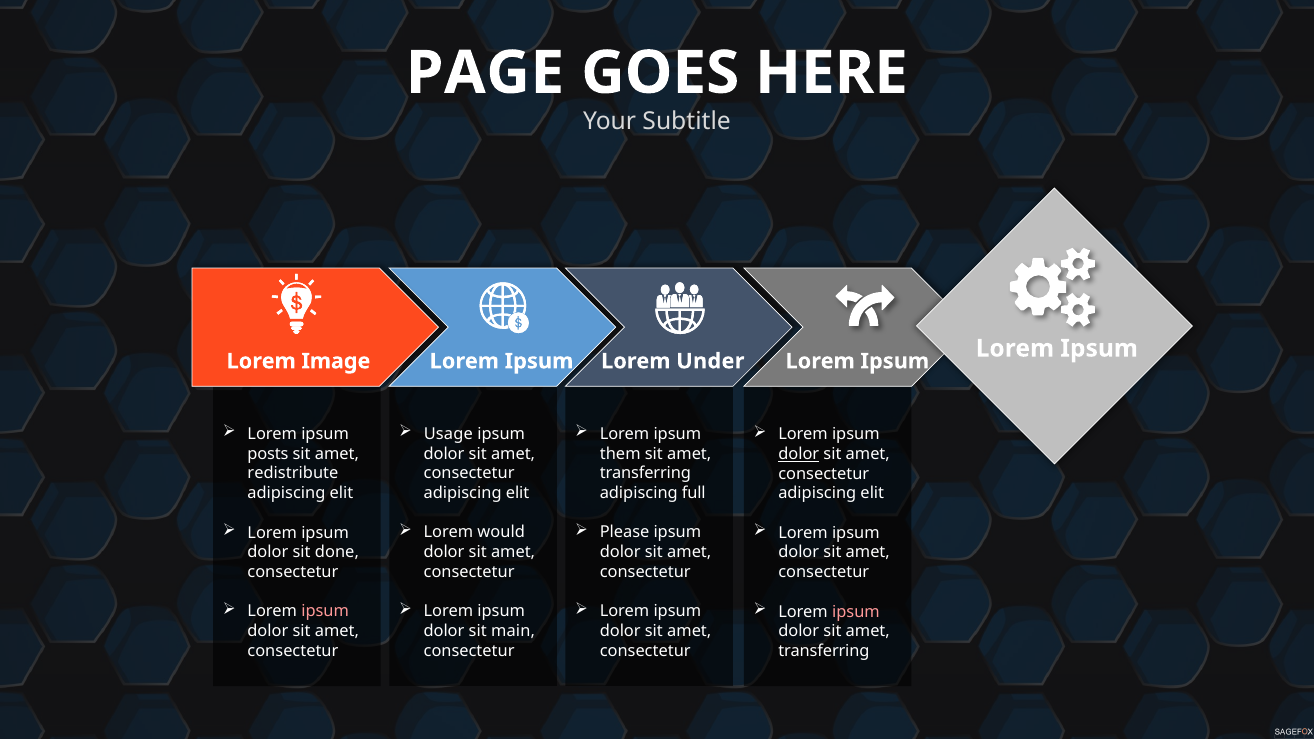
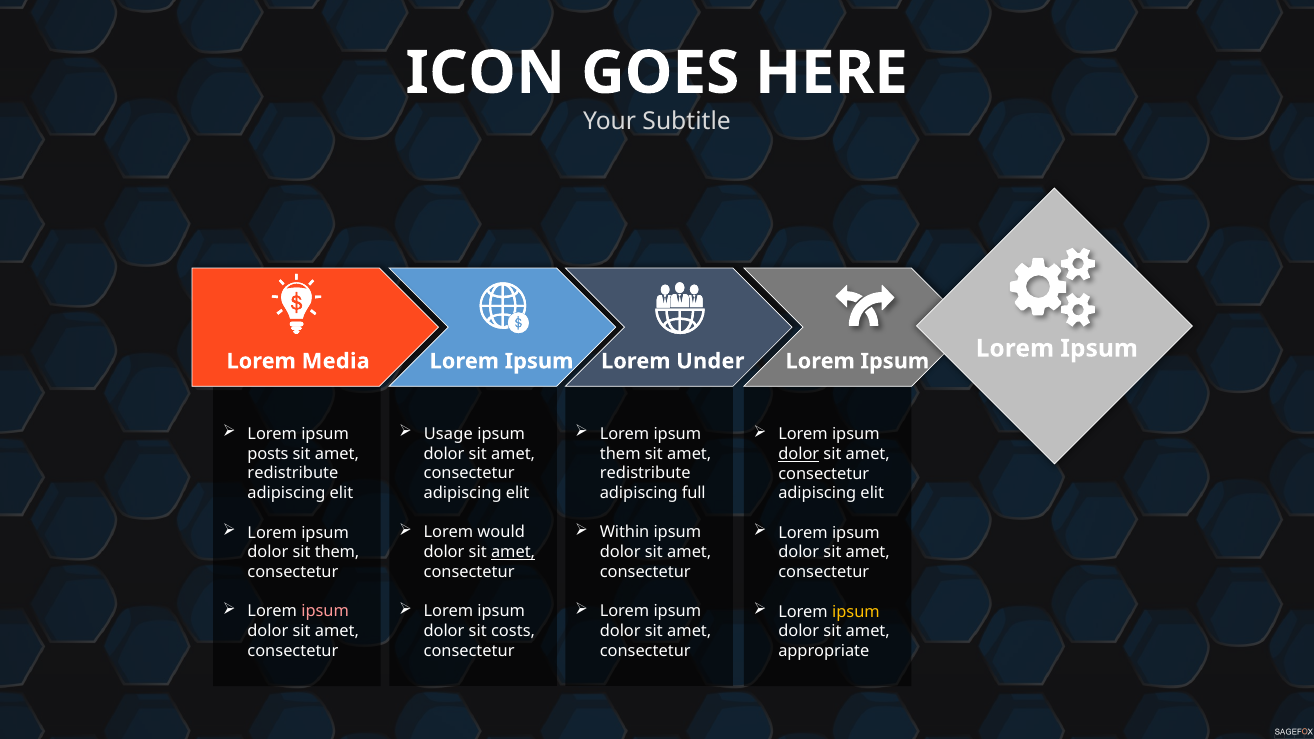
PAGE: PAGE -> ICON (485, 73)
Image: Image -> Media (336, 361)
transferring: transferring -> redistribute (645, 474)
Please: Please -> Within (625, 533)
sit done: done -> them (337, 552)
amet underline: none -> present (513, 552)
ipsum colour: pink -> yellow (856, 612)
main: main -> costs (513, 631)
transferring: transferring -> appropriate (824, 651)
